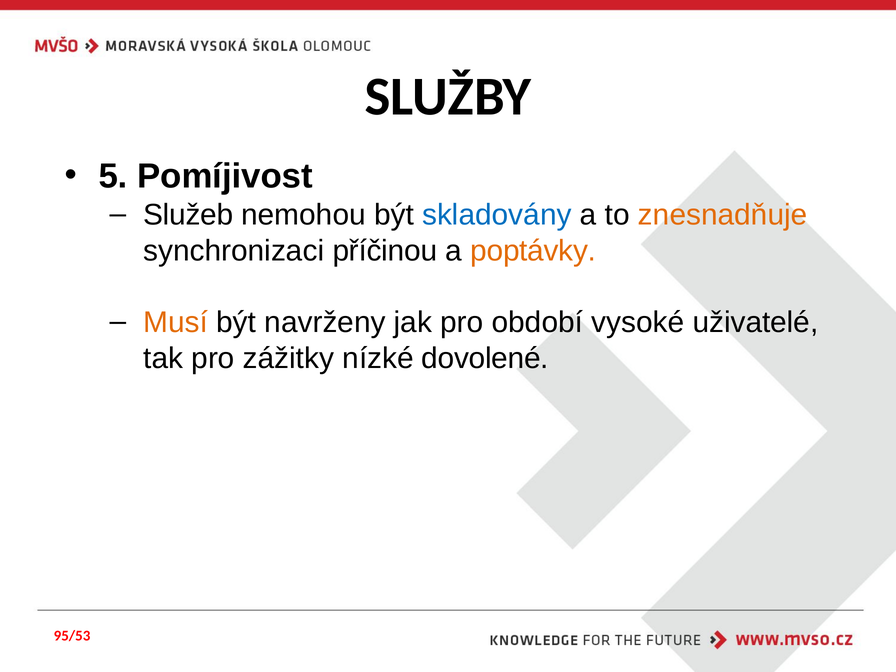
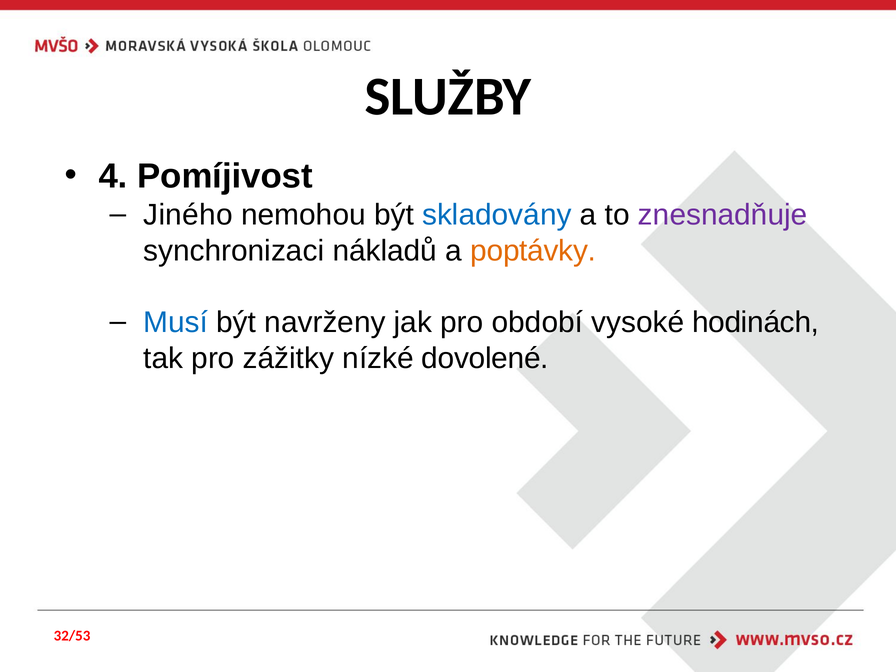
5: 5 -> 4 (113, 176)
Služeb: Služeb -> Jiného (188, 215)
znesnadňuje colour: orange -> purple (723, 215)
příčinou: příčinou -> nákladů (385, 251)
Musí colour: orange -> blue (176, 322)
uživatelé: uživatelé -> hodinách (756, 322)
95/53: 95/53 -> 32/53 (72, 636)
